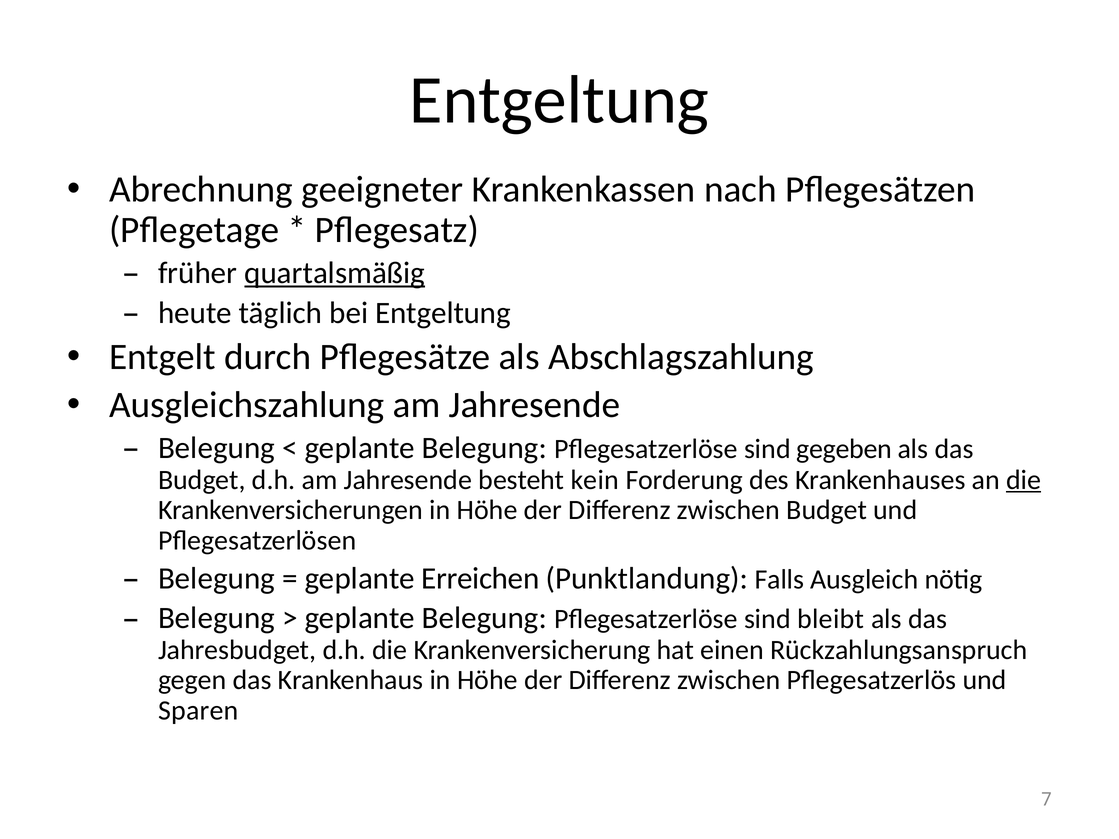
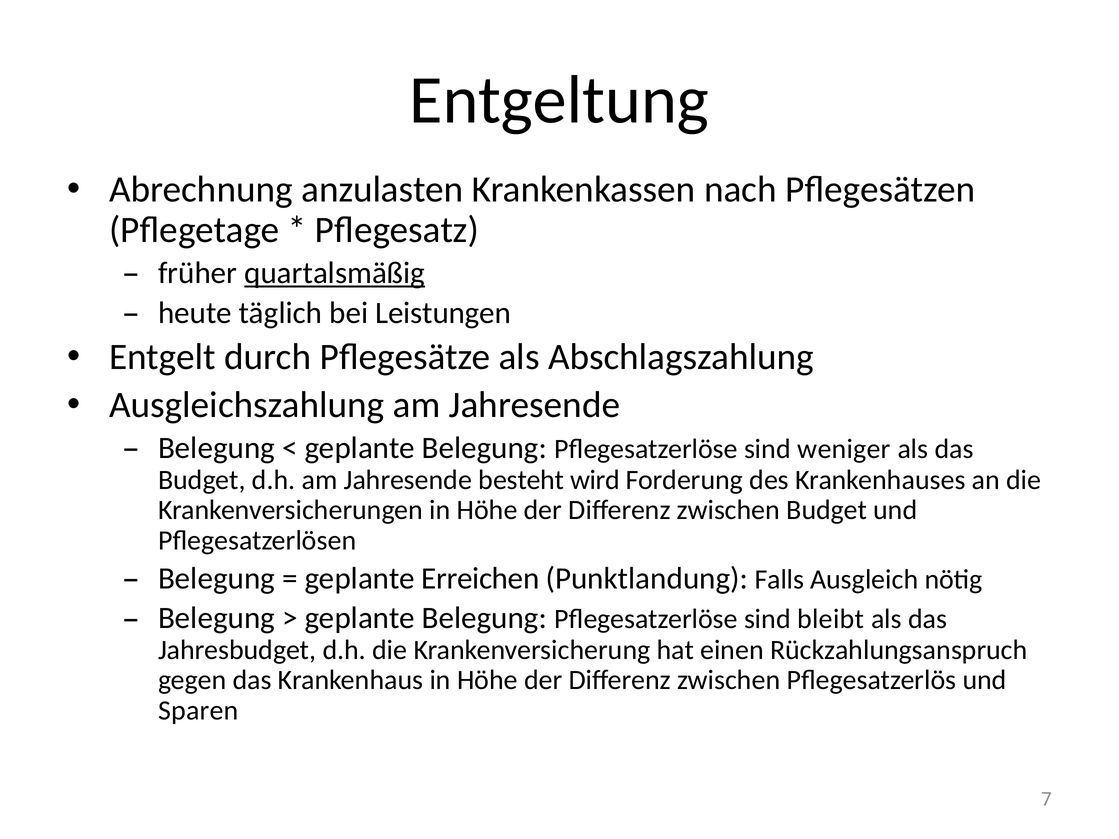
geeigneter: geeigneter -> anzulasten (382, 190)
bei Entgeltung: Entgeltung -> Leistungen (443, 313)
gegeben: gegeben -> weniger (844, 449)
kein: kein -> wird (595, 480)
die underline: present -> none (1024, 480)
